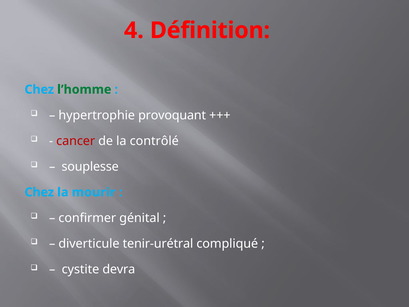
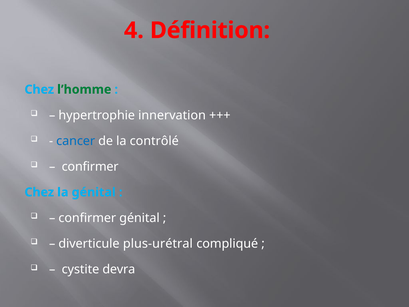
provoquant: provoquant -> innervation (172, 115)
cancer colour: red -> blue (76, 141)
souplesse: souplesse -> confirmer (90, 166)
la mourir: mourir -> génital (94, 192)
tenir-urétral: tenir-urétral -> plus-urétral (158, 243)
